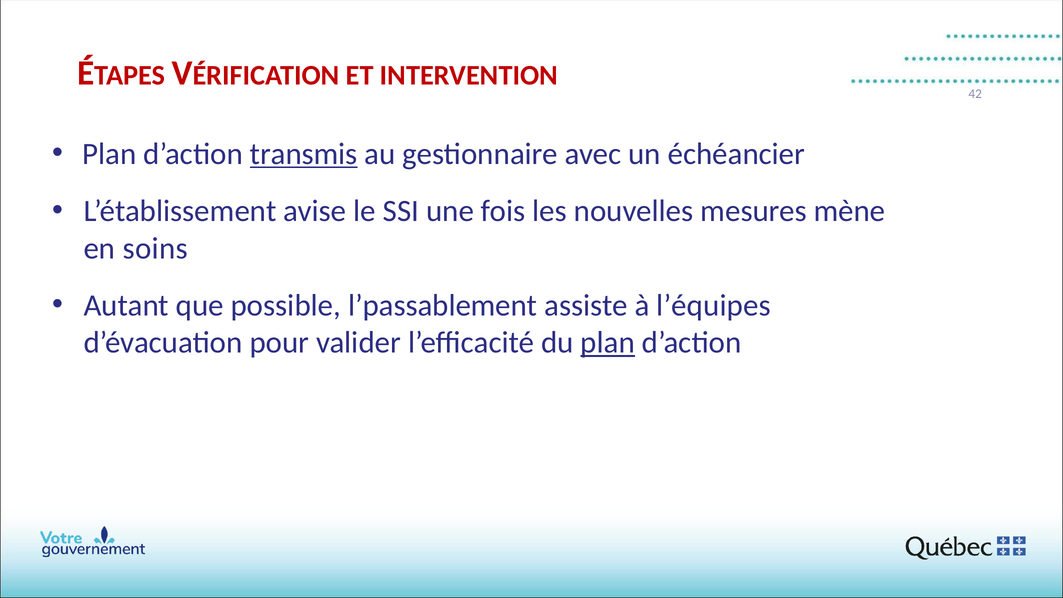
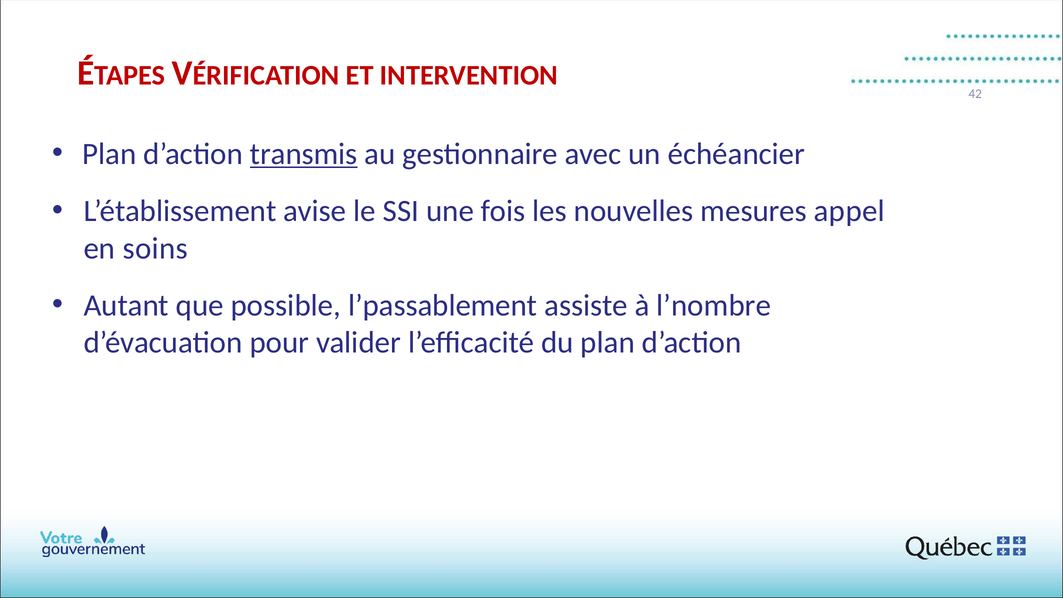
mène: mène -> appel (849, 211)
l’équipes: l’équipes -> l’nombre (714, 305)
plan underline: present -> none (608, 343)
